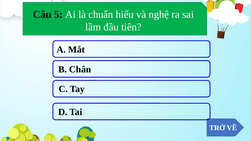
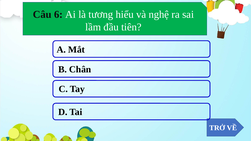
5: 5 -> 6 (58, 15)
chuẩn: chuẩn -> tương (101, 15)
